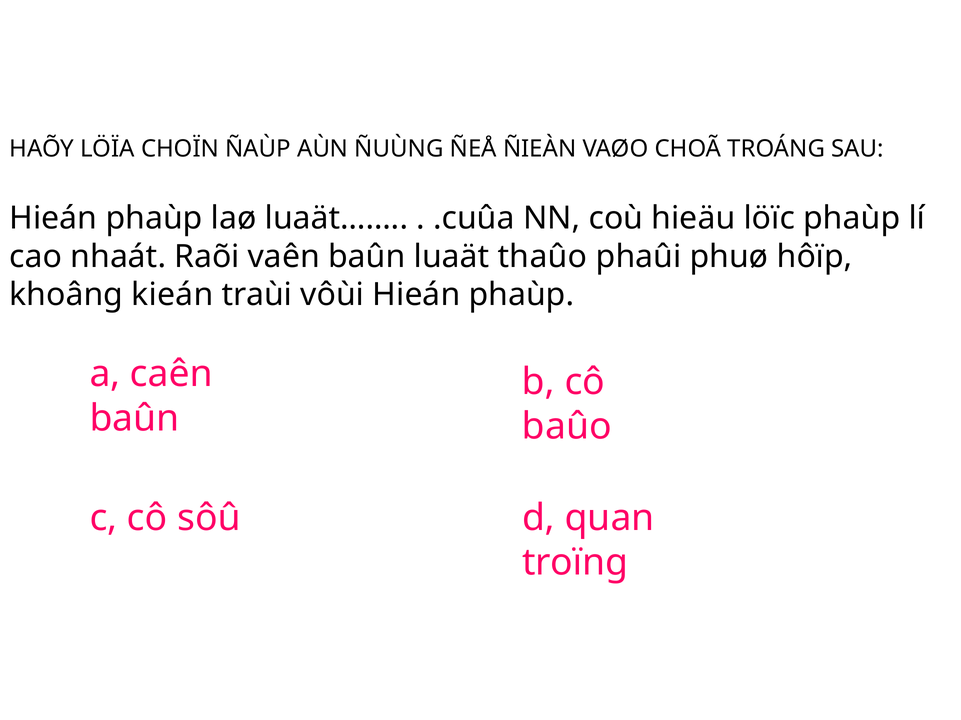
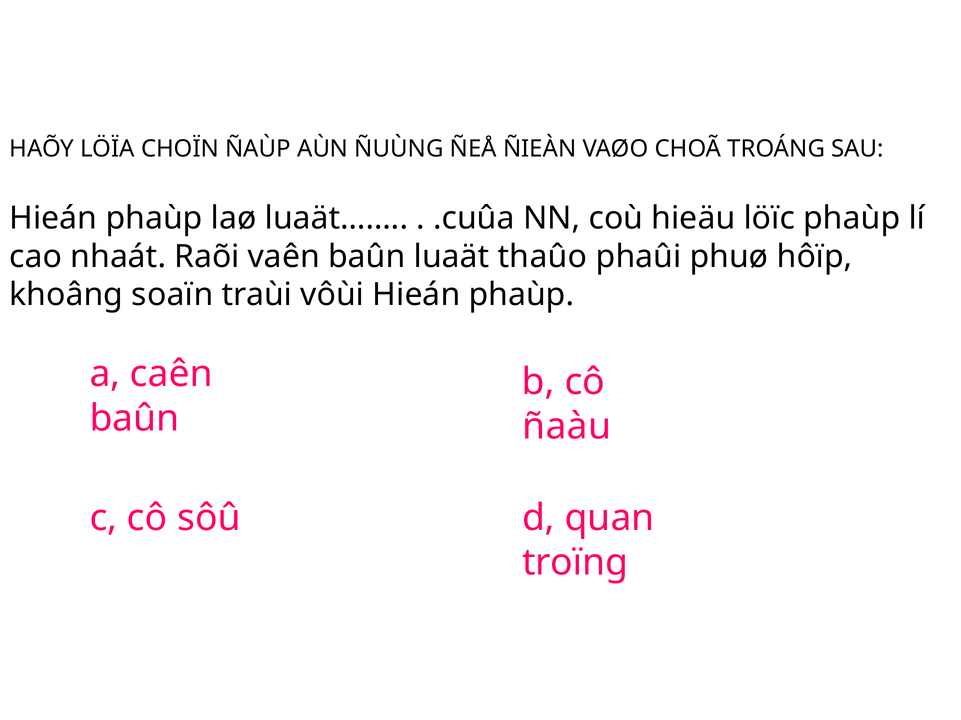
kieán: kieán -> soaïn (172, 295)
baûo: baûo -> ñaàu (567, 427)
